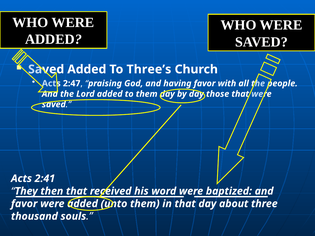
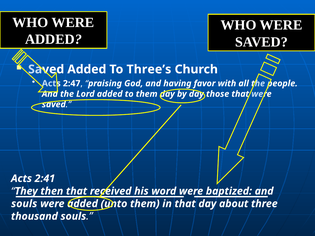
favor: favor -> souls (24, 204)
